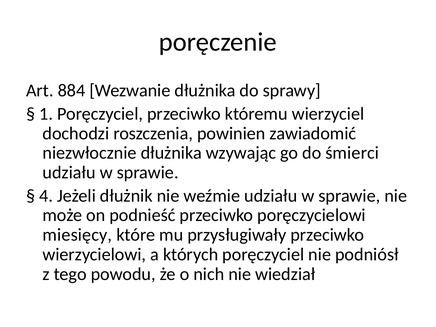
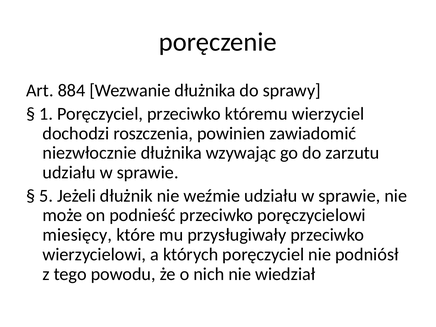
śmierci: śmierci -> zarzutu (352, 153)
4: 4 -> 5 (46, 196)
